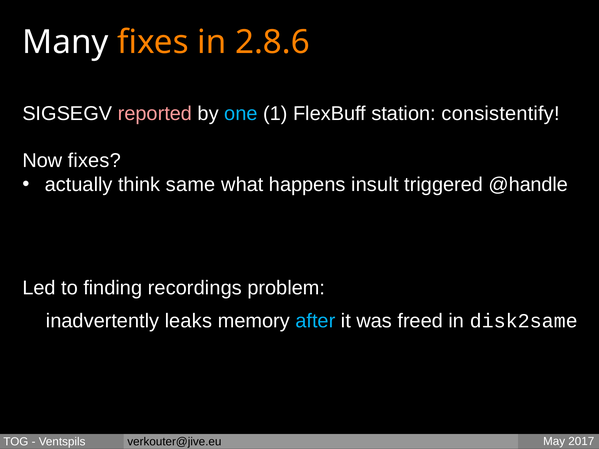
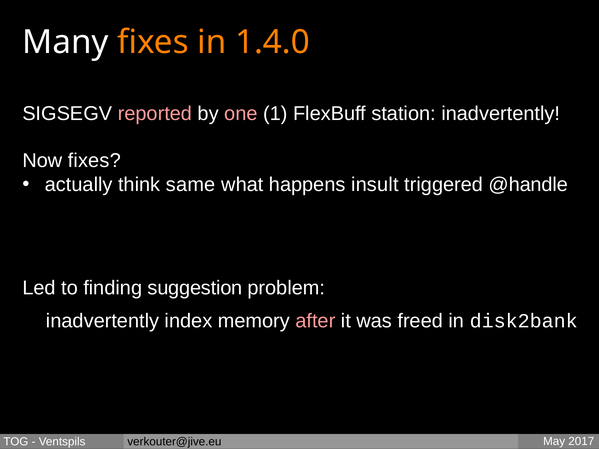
2.8.6: 2.8.6 -> 1.4.0 (272, 42)
one colour: light blue -> pink (241, 114)
station consistentify: consistentify -> inadvertently (501, 114)
recordings: recordings -> suggestion (195, 288)
leaks: leaks -> index (188, 321)
after colour: light blue -> pink (315, 321)
disk2same: disk2same -> disk2bank (524, 321)
